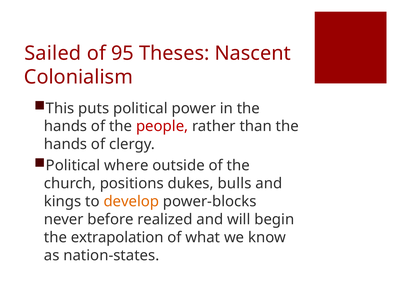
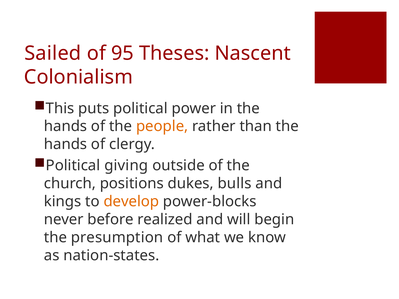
people colour: red -> orange (162, 126)
where: where -> giving (126, 166)
extrapolation: extrapolation -> presumption (117, 238)
